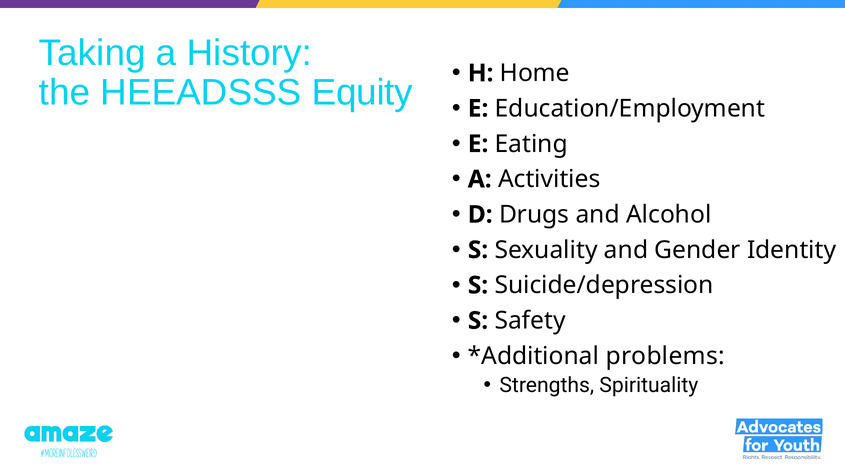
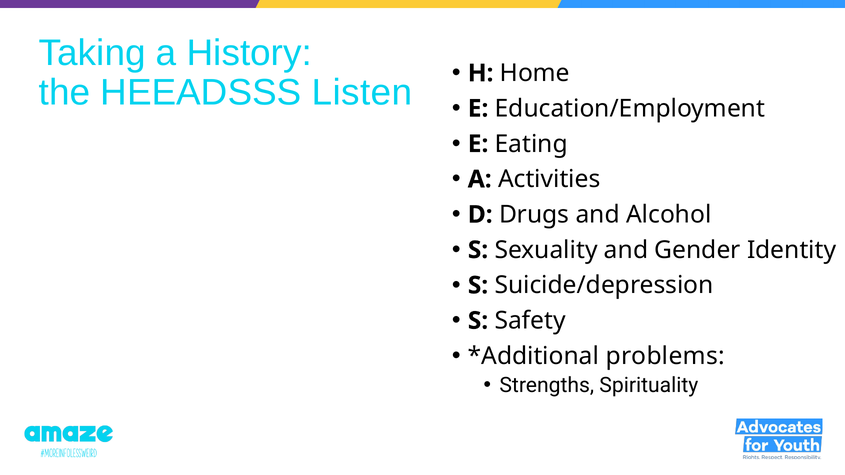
Equity: Equity -> Listen (362, 93)
